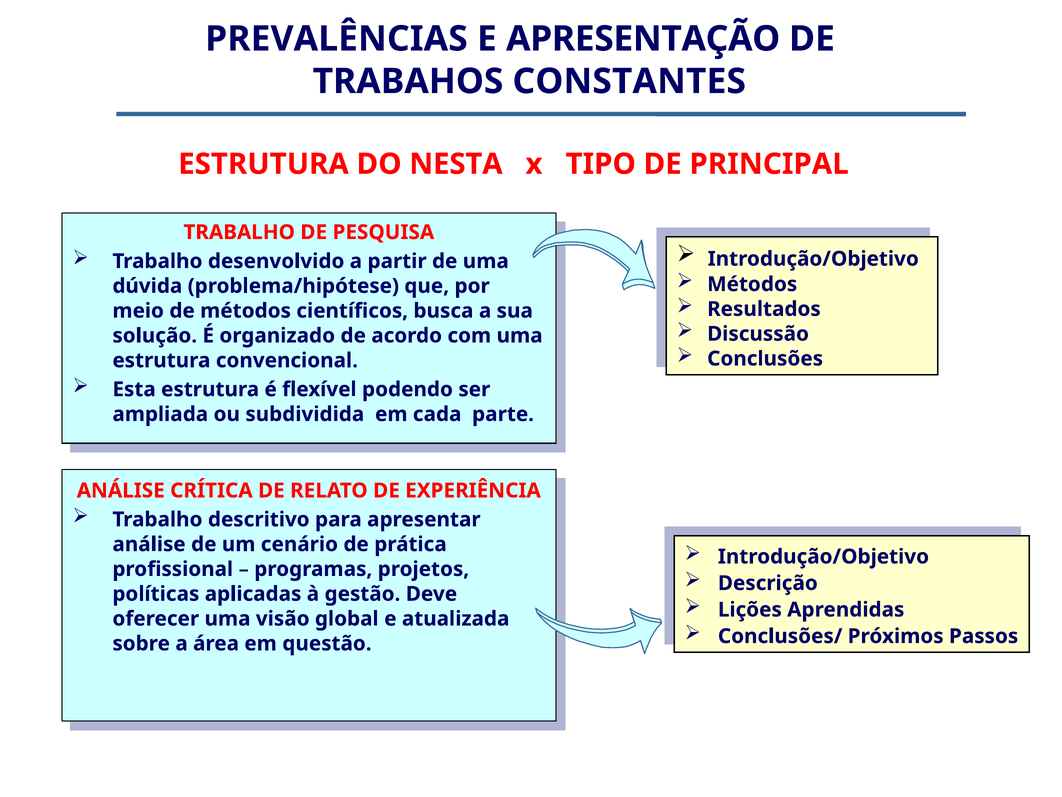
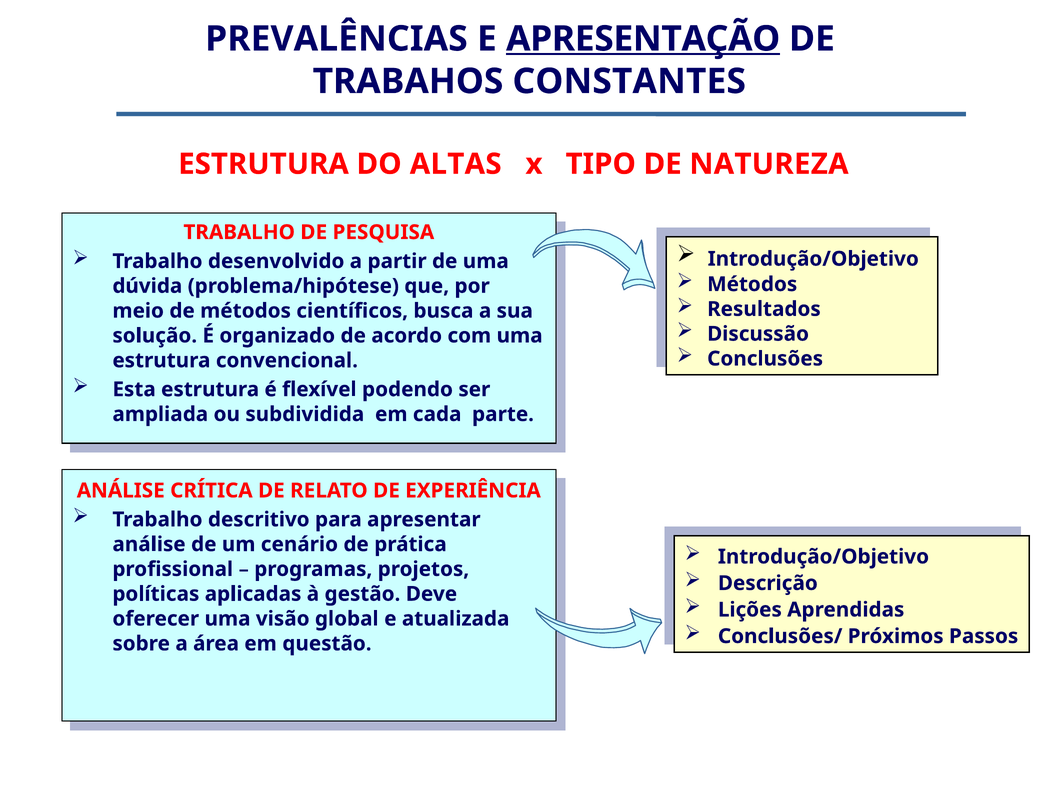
APRESENTAÇÃO underline: none -> present (643, 39)
NESTA: NESTA -> ALTAS (456, 164)
PRINCIPAL: PRINCIPAL -> NATUREZA (769, 164)
